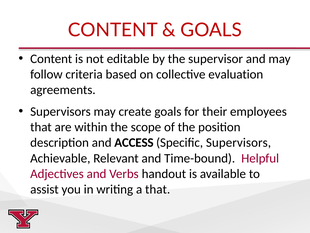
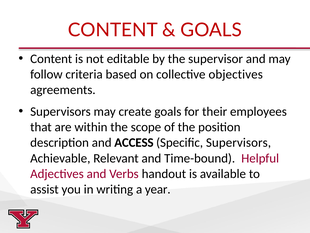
evaluation: evaluation -> objectives (236, 74)
a that: that -> year (158, 189)
